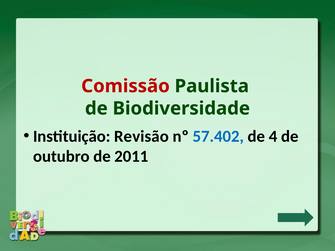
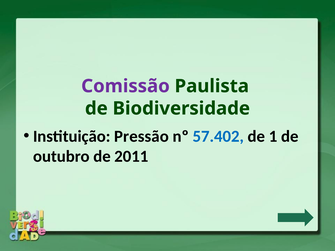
Comissão colour: red -> purple (125, 86)
Revisão: Revisão -> Pressão (141, 136)
4: 4 -> 1 (273, 136)
